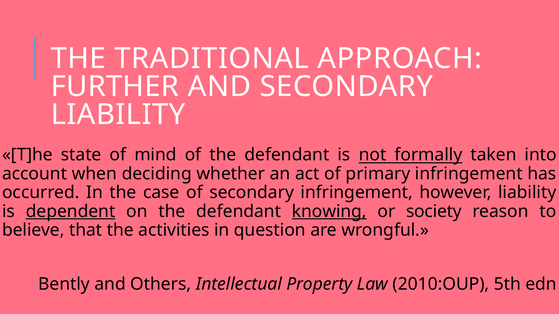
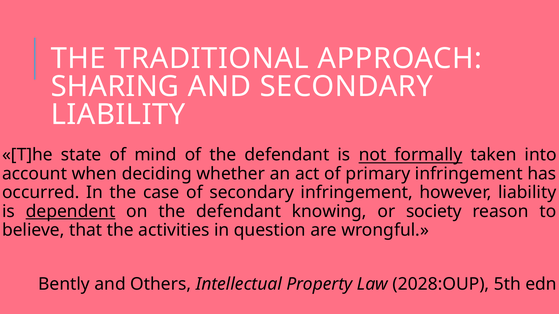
FURTHER: FURTHER -> SHARING (115, 87)
knowing underline: present -> none (329, 212)
2010:OUP: 2010:OUP -> 2028:OUP (441, 285)
